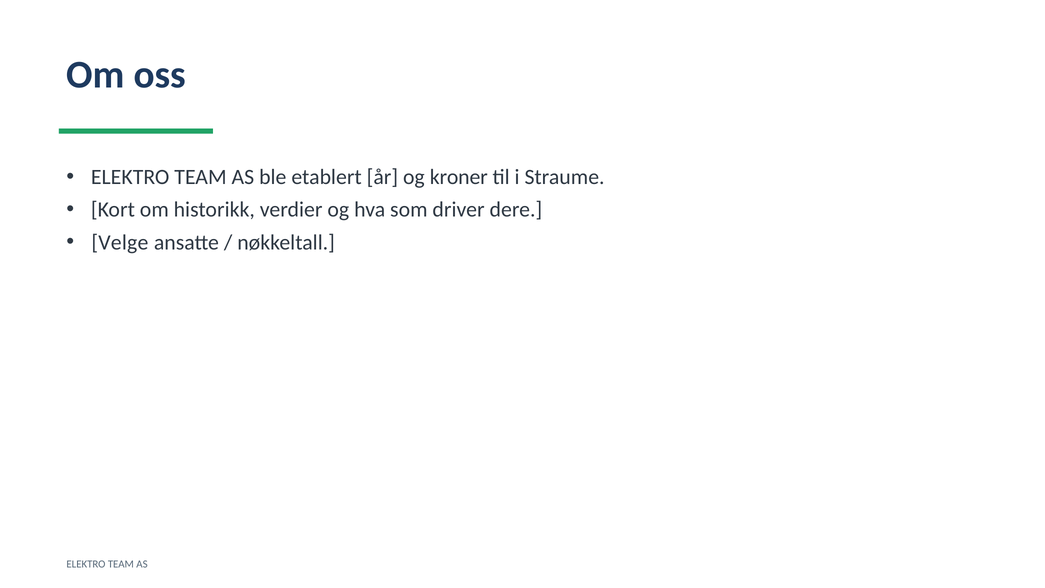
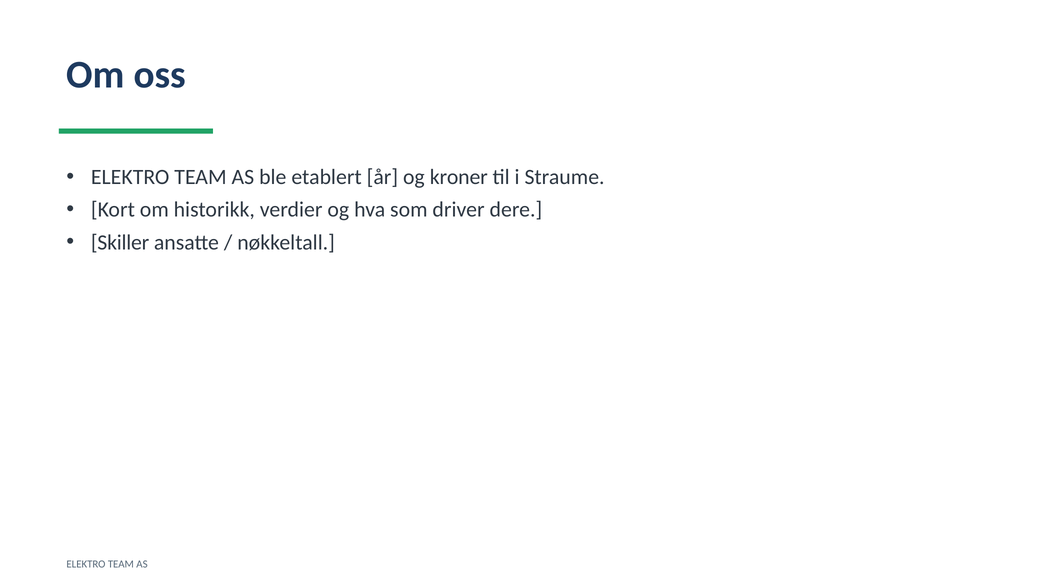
Velge: Velge -> Skiller (120, 242)
